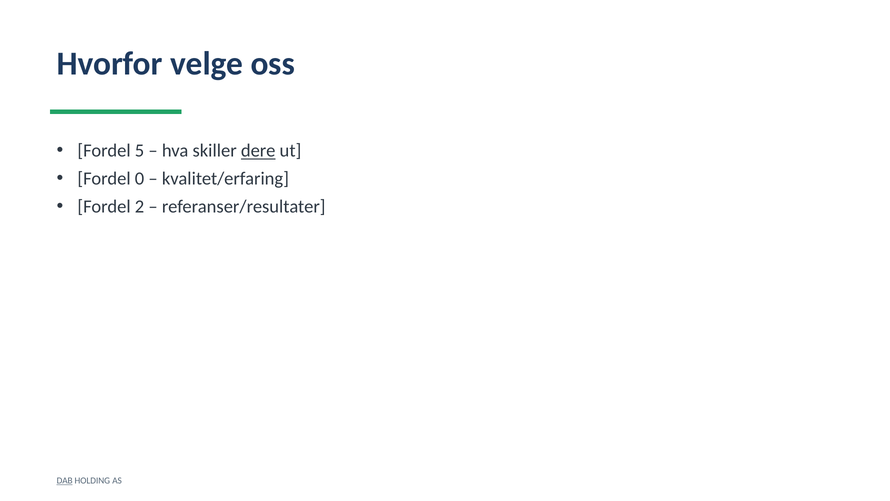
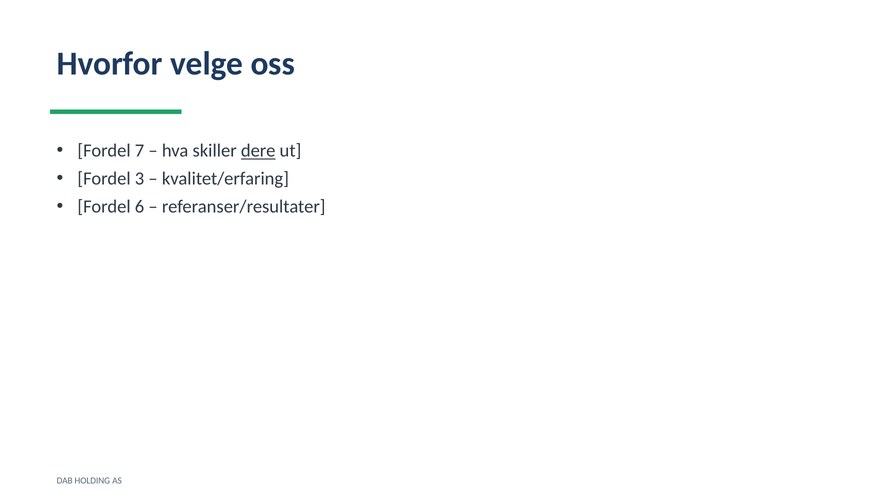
5: 5 -> 7 (140, 151)
0: 0 -> 3 (140, 179)
2: 2 -> 6 (140, 206)
DAB underline: present -> none (65, 480)
